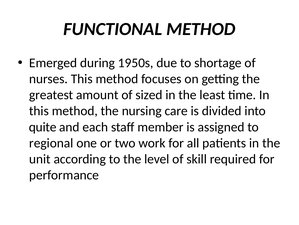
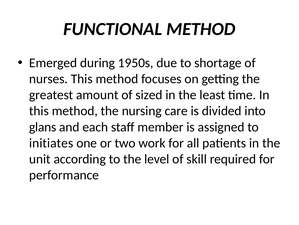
quite: quite -> glans (43, 127)
regional: regional -> initiates (51, 143)
